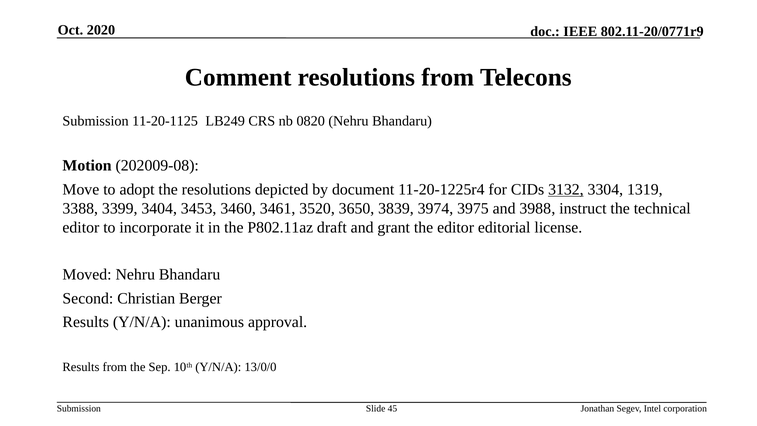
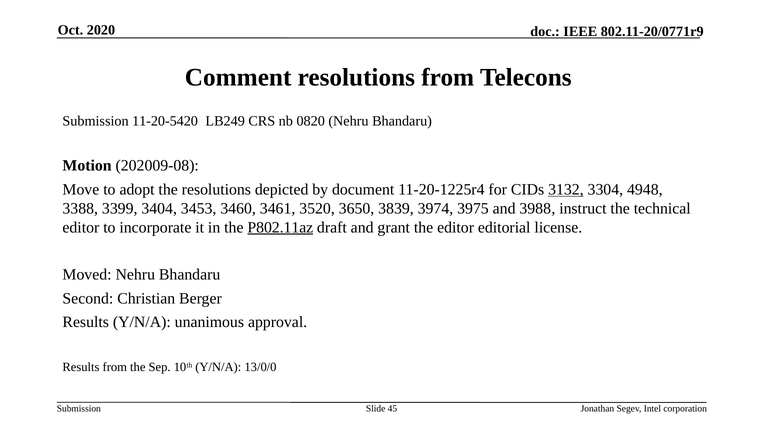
11-20-1125: 11-20-1125 -> 11-20-5420 (165, 121)
1319: 1319 -> 4948 (645, 189)
P802.11az underline: none -> present (280, 227)
